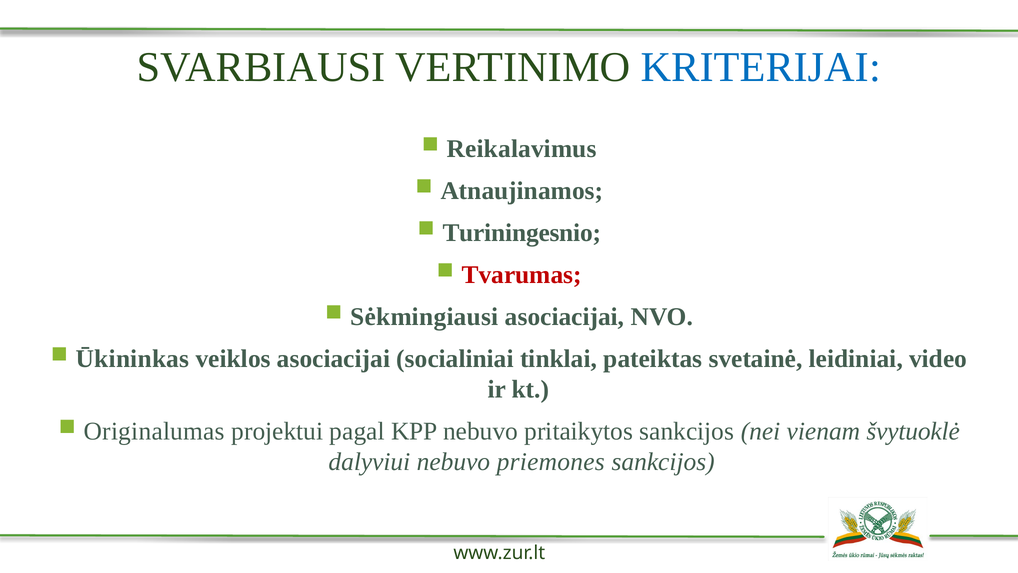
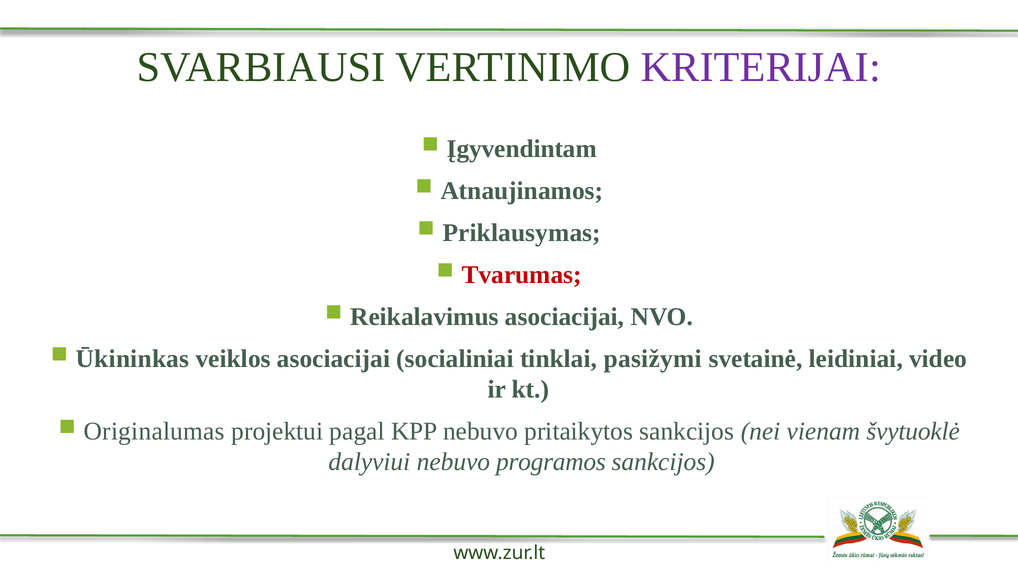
KRITERIJAI colour: blue -> purple (761, 67)
Reikalavimus: Reikalavimus -> Įgyvendintam (522, 149)
Turiningesnio: Turiningesnio -> Priklausymas (522, 233)
Sėkmingiausi: Sėkmingiausi -> Reikalavimus (424, 317)
pateiktas: pateiktas -> pasižymi (653, 359)
priemones: priemones -> programos (551, 462)
